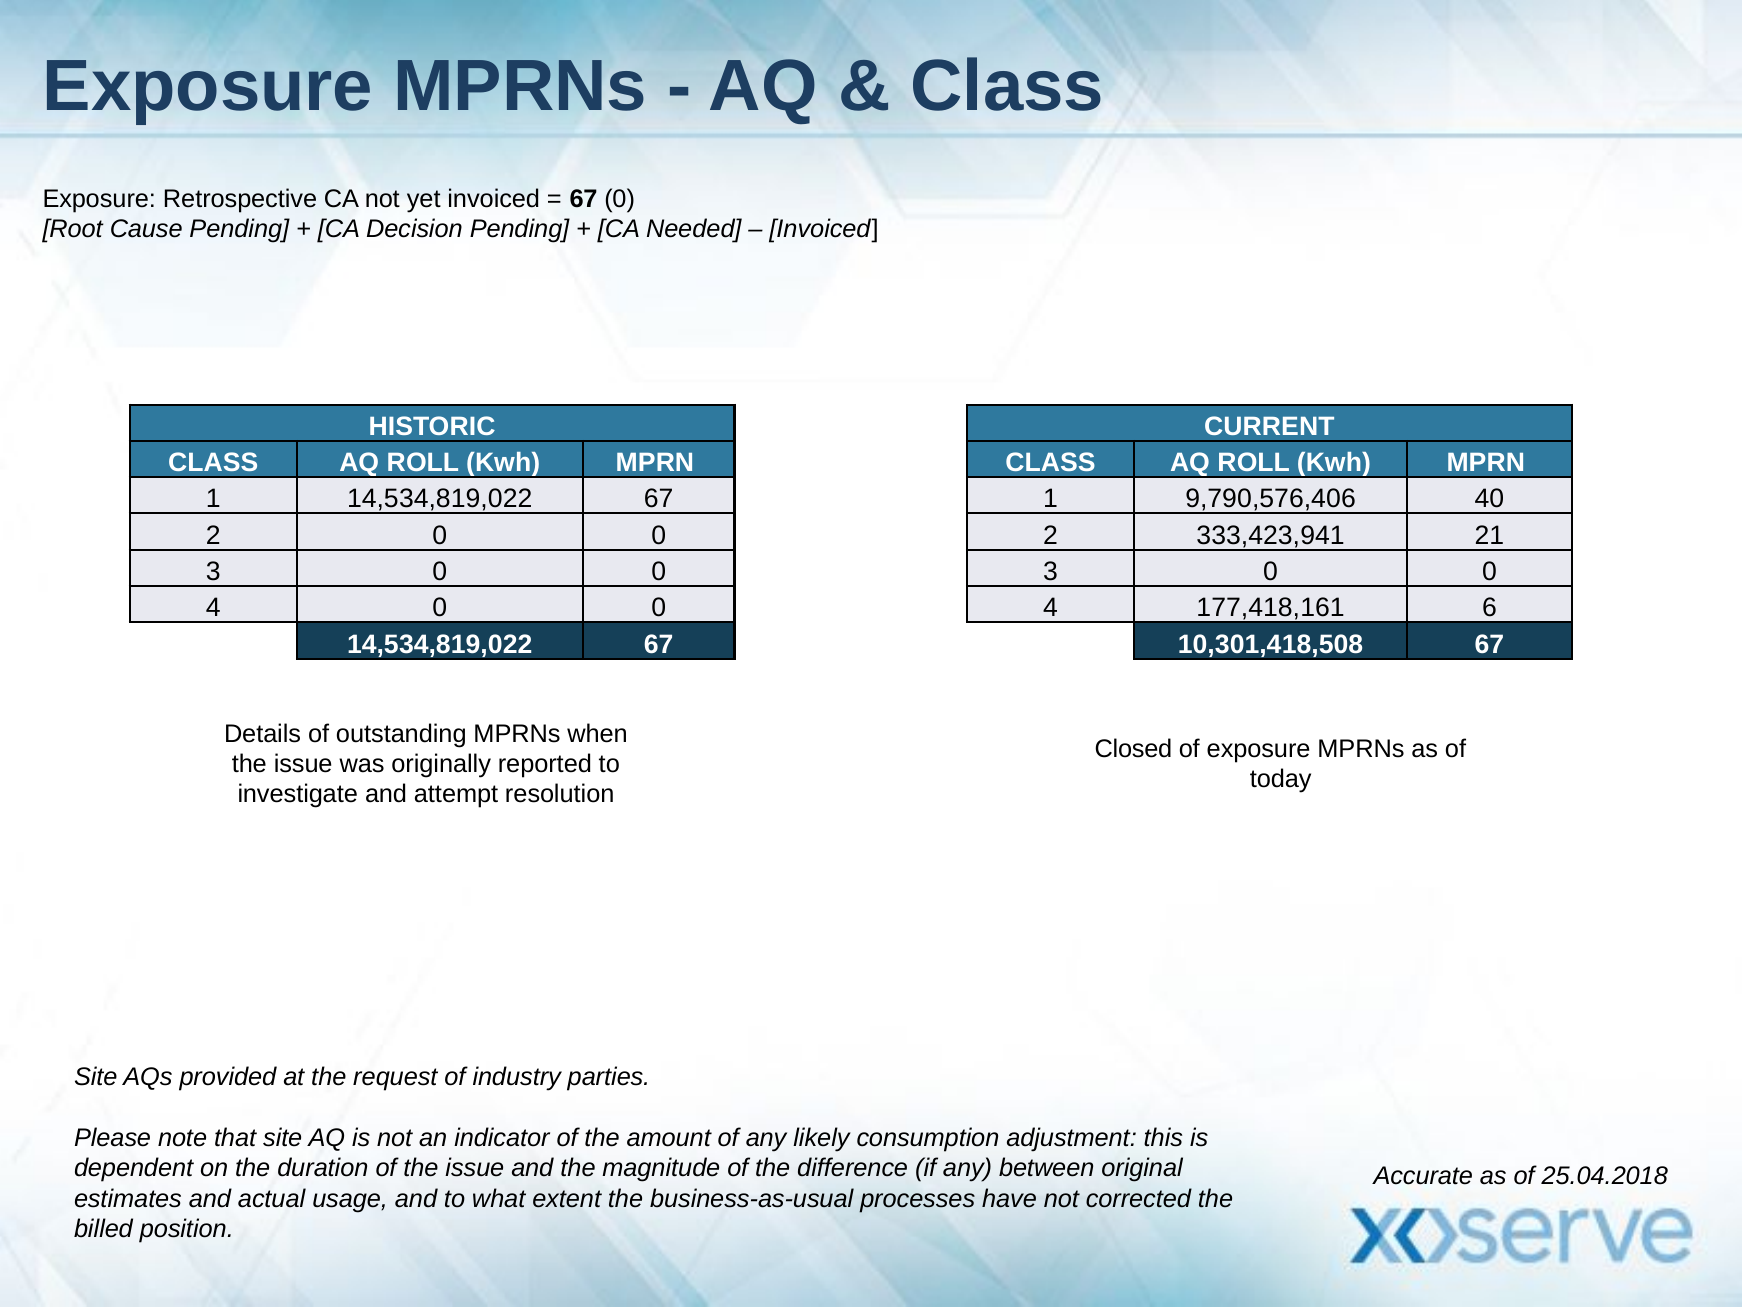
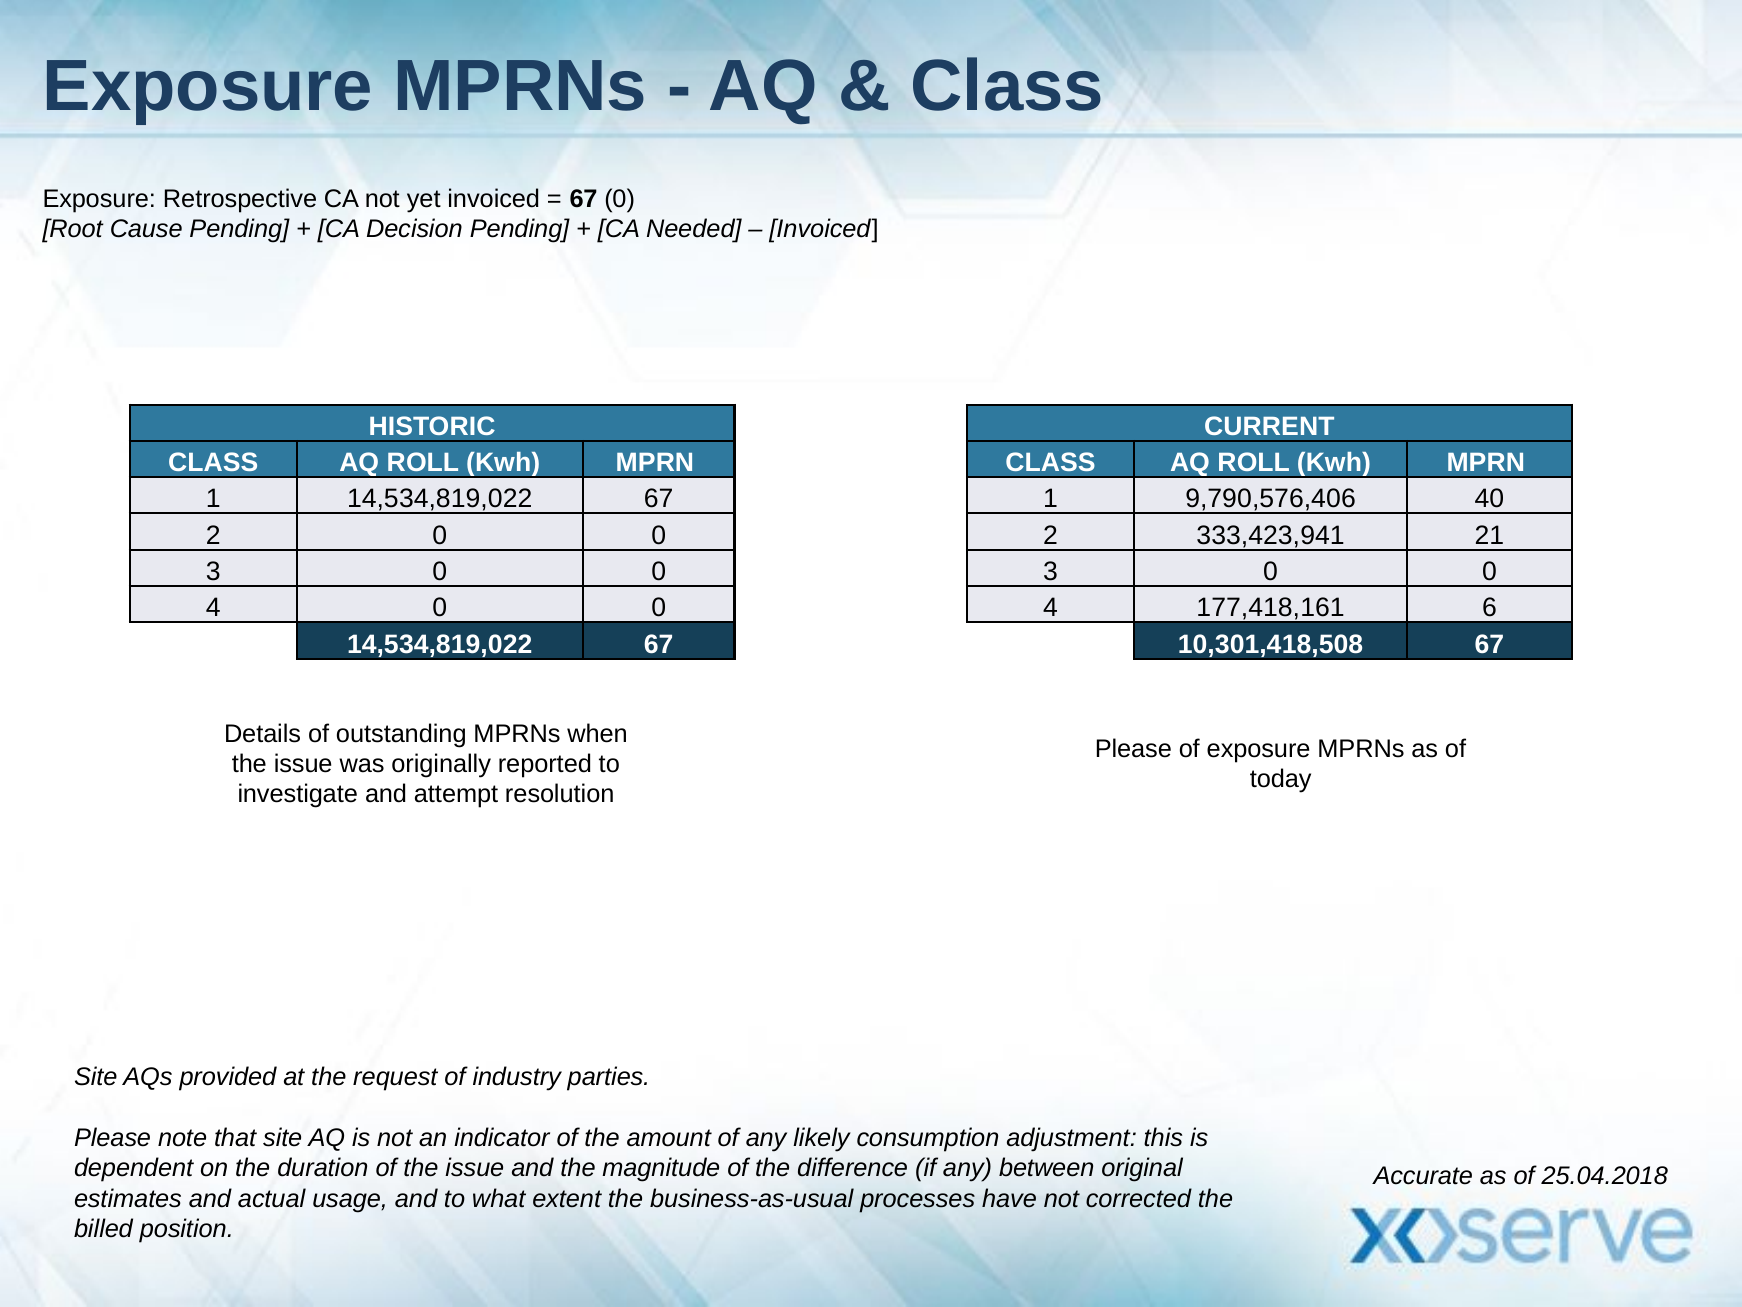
Closed: Closed -> Please (1133, 749)
